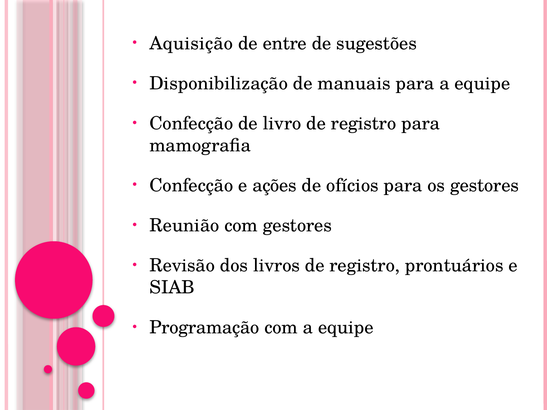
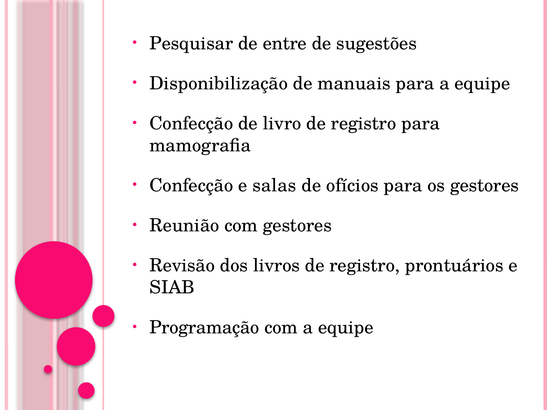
Aquisição: Aquisição -> Pesquisar (191, 43)
ações: ações -> salas (274, 186)
